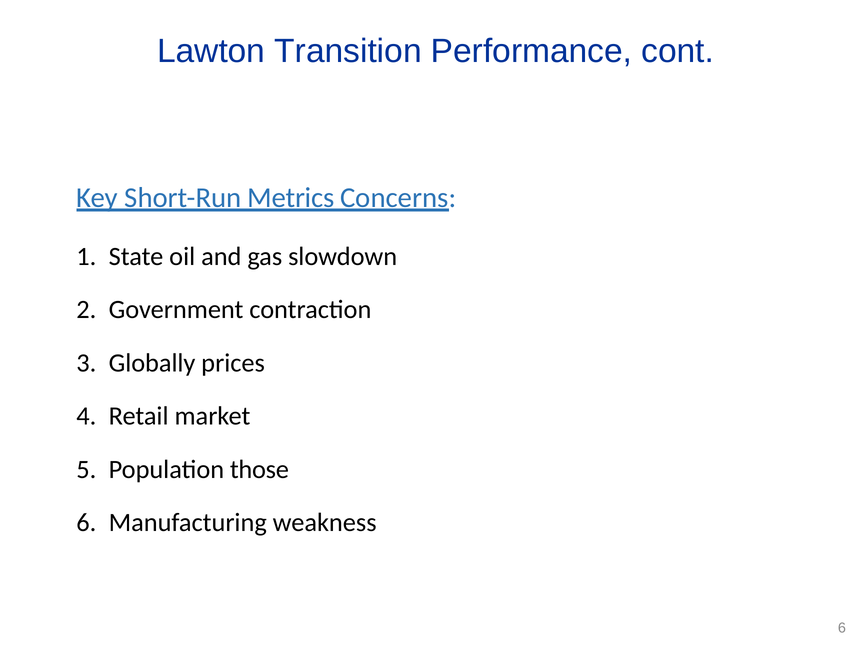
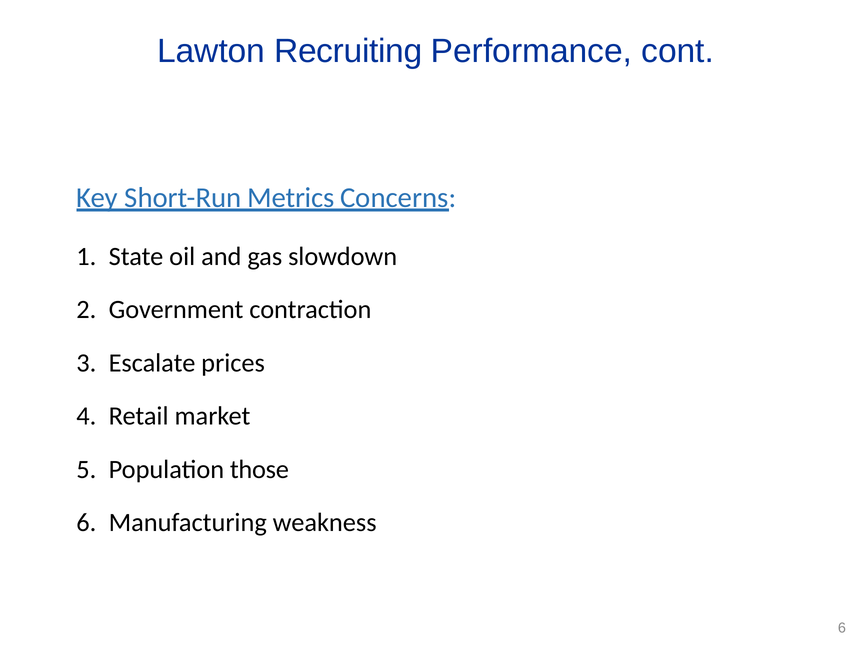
Transition: Transition -> Recruiting (348, 51)
Globally: Globally -> Escalate (152, 363)
